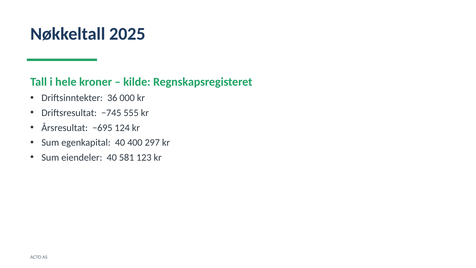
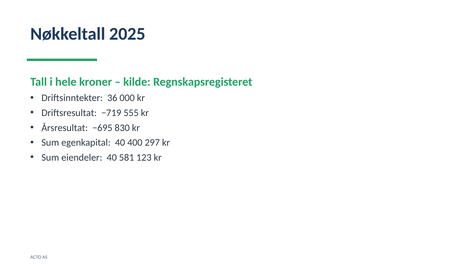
−745: −745 -> −719 (111, 113)
124: 124 -> 830 (122, 128)
